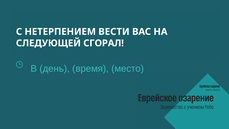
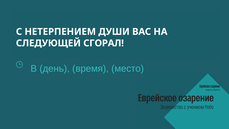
ВЕСТИ: ВЕСТИ -> ДУШИ (114, 32)
